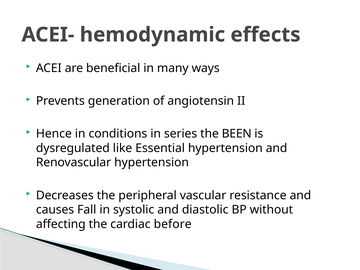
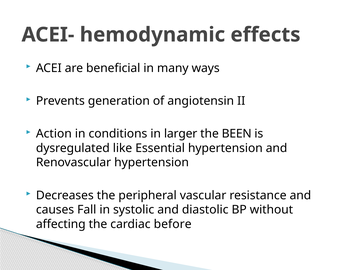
Hence: Hence -> Action (54, 134)
series: series -> larger (181, 134)
